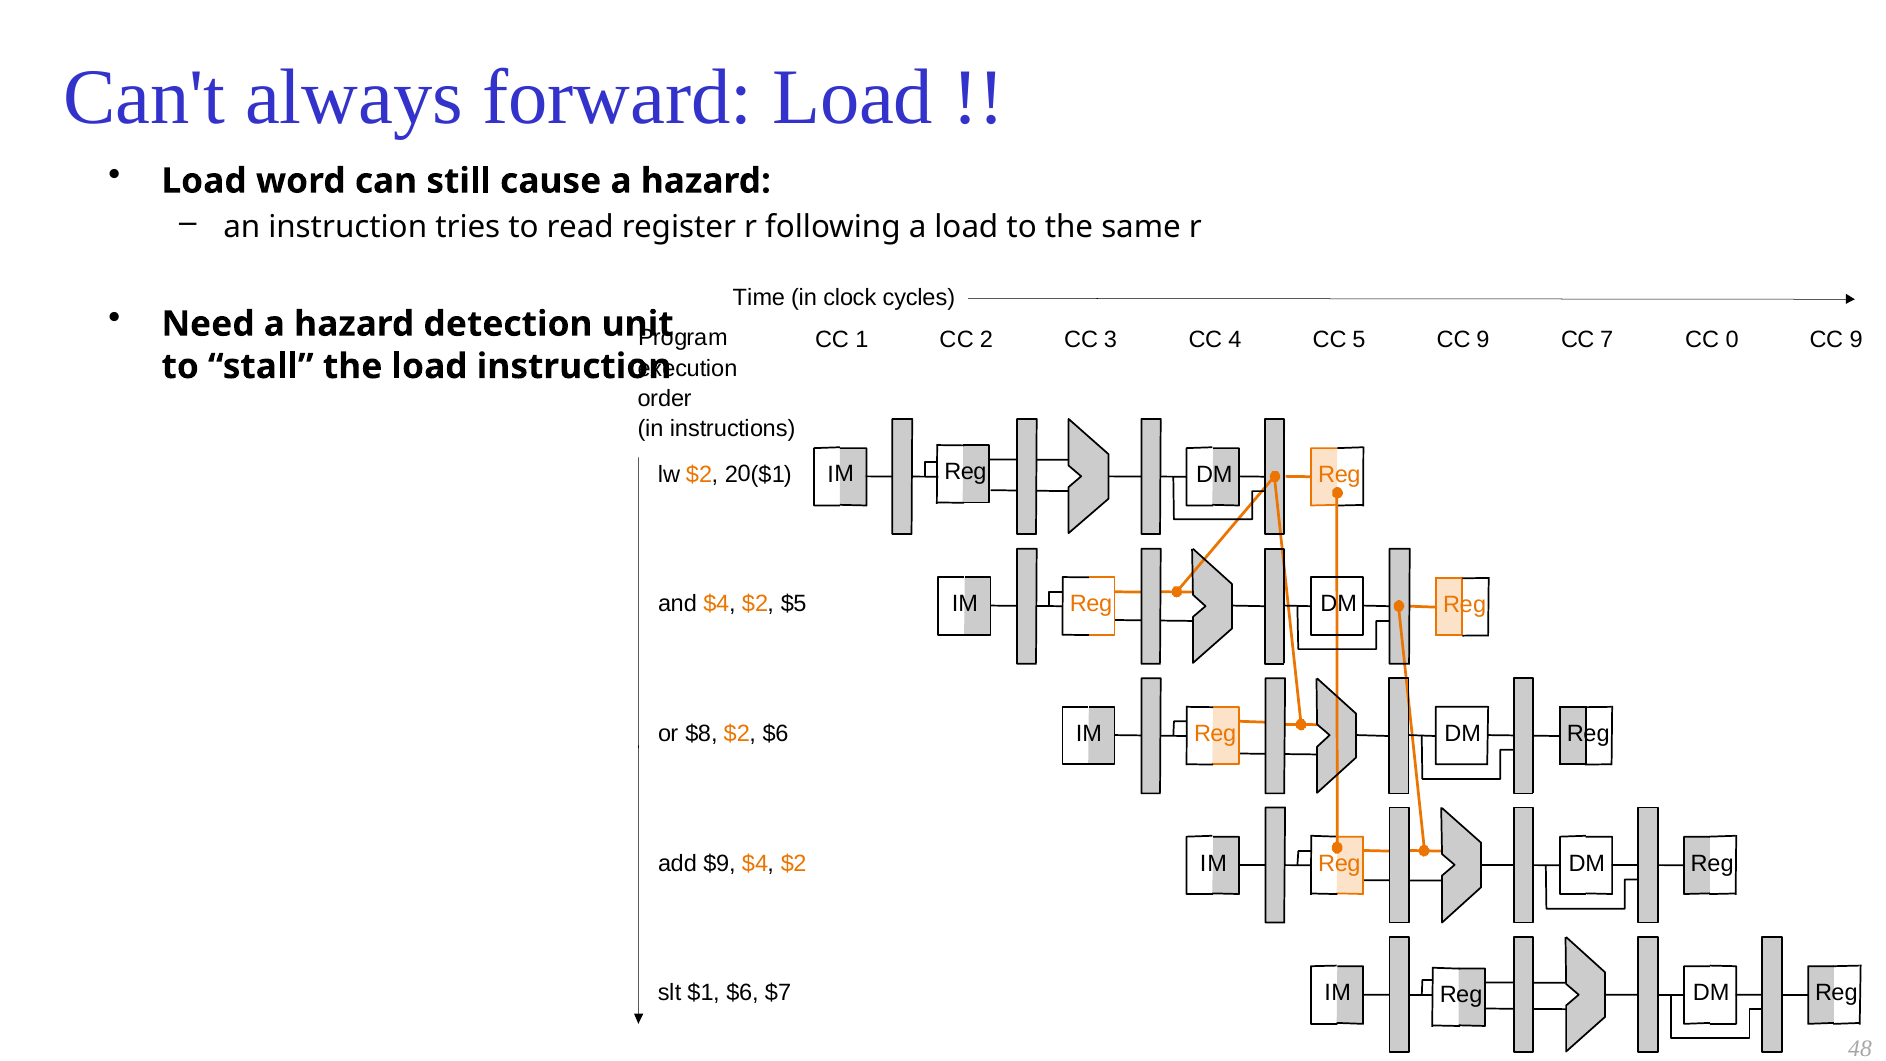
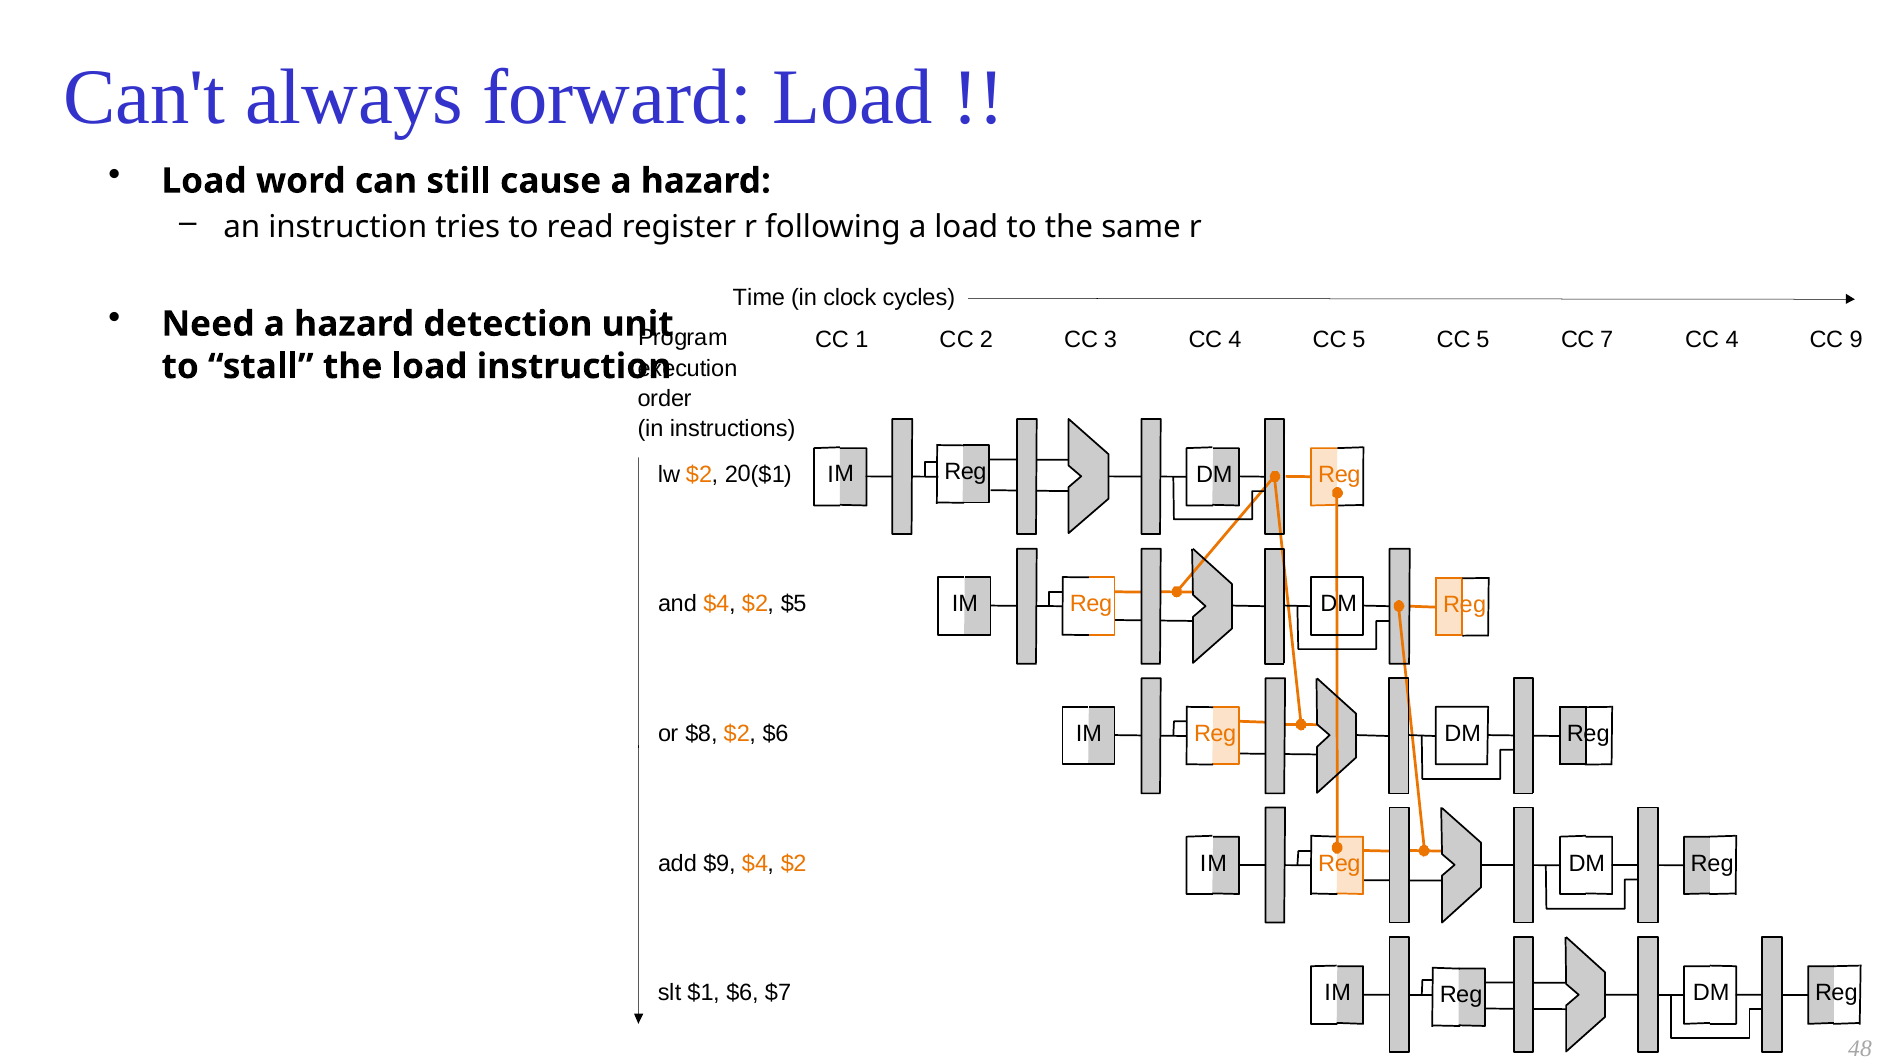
9: 9 -> 5 (1483, 340)
0: 0 -> 4 (1732, 340)
